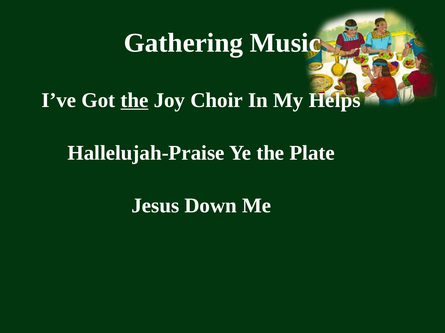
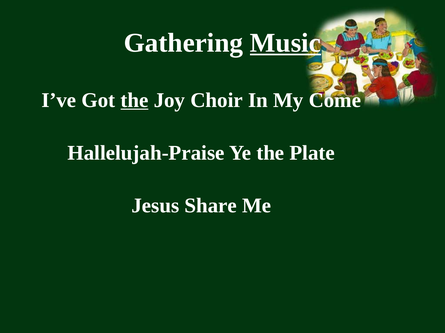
Music underline: none -> present (285, 43)
Helps: Helps -> Come (335, 100)
Down: Down -> Share (211, 206)
